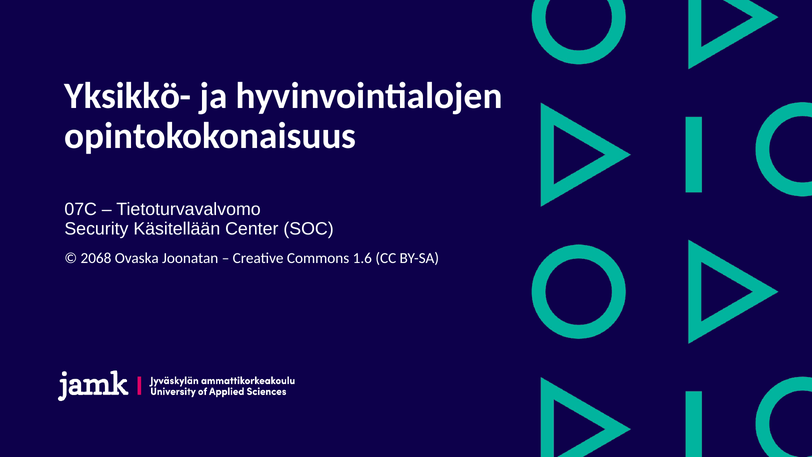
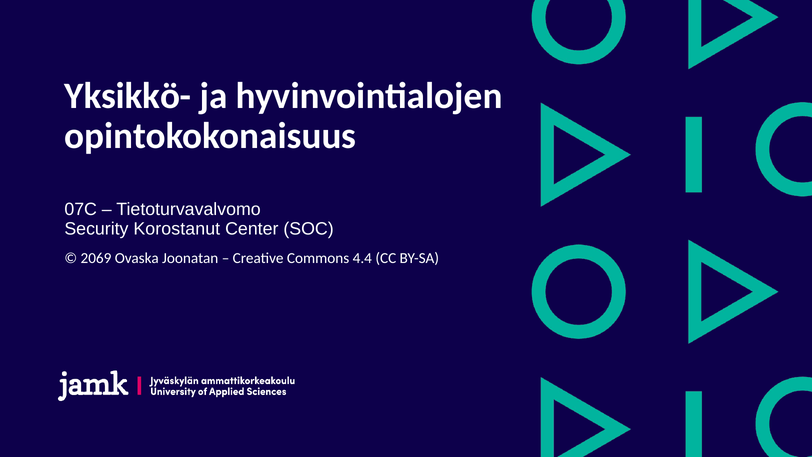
Käsitellään: Käsitellään -> Korostanut (177, 229)
2068: 2068 -> 2069 (96, 258)
1.6: 1.6 -> 4.4 (362, 258)
